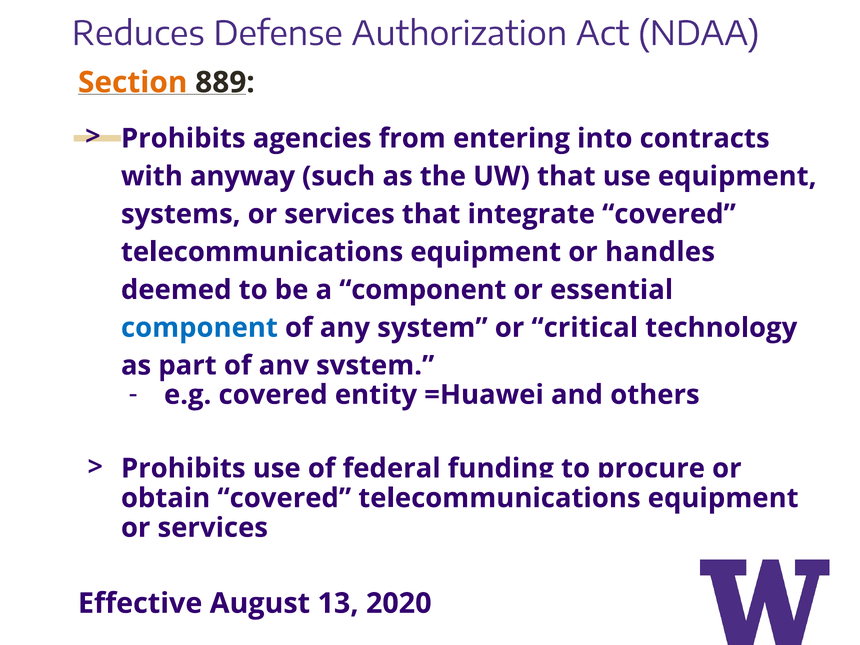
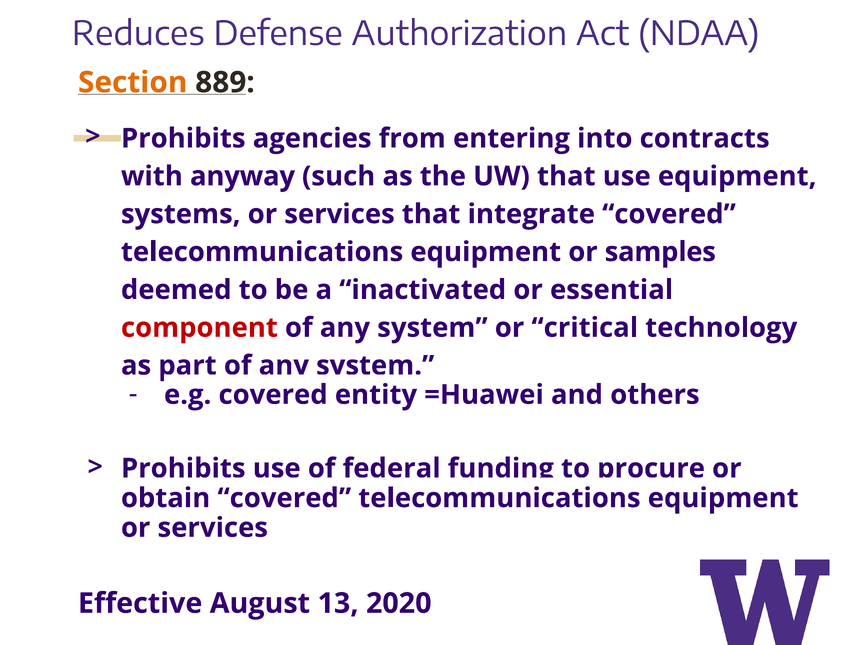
handles: handles -> samples (660, 252)
a component: component -> inactivated (423, 290)
component colour: blue -> red (199, 328)
